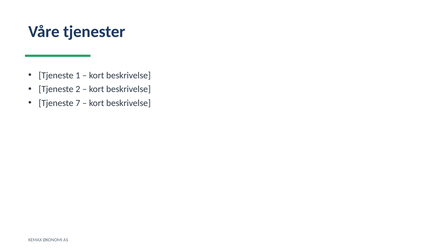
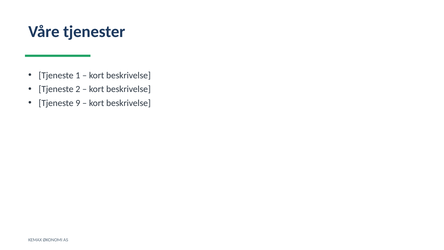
7: 7 -> 9 (78, 103)
